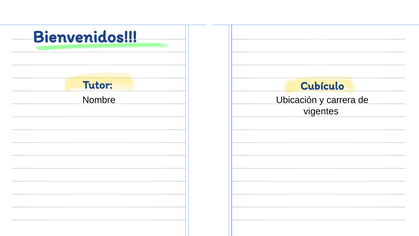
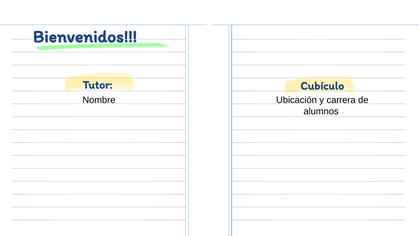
vigentes: vigentes -> alumnos (321, 111)
